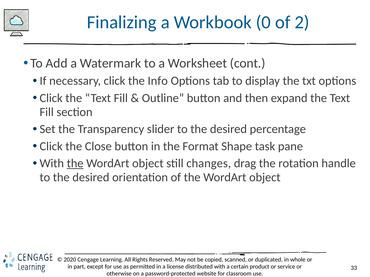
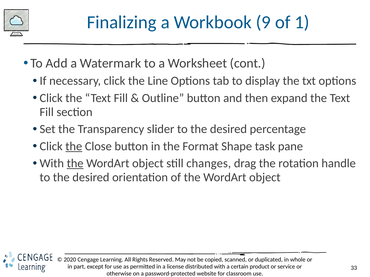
0: 0 -> 9 (263, 22)
2: 2 -> 1 (302, 22)
Info: Info -> Line (158, 81)
the underline: none -> present (74, 146)
